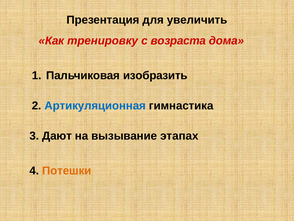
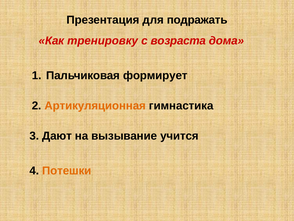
увеличить: увеличить -> подражать (197, 20)
изобразить: изобразить -> формирует (155, 75)
Артикуляционная colour: blue -> orange (95, 105)
этапах: этапах -> учится (179, 136)
